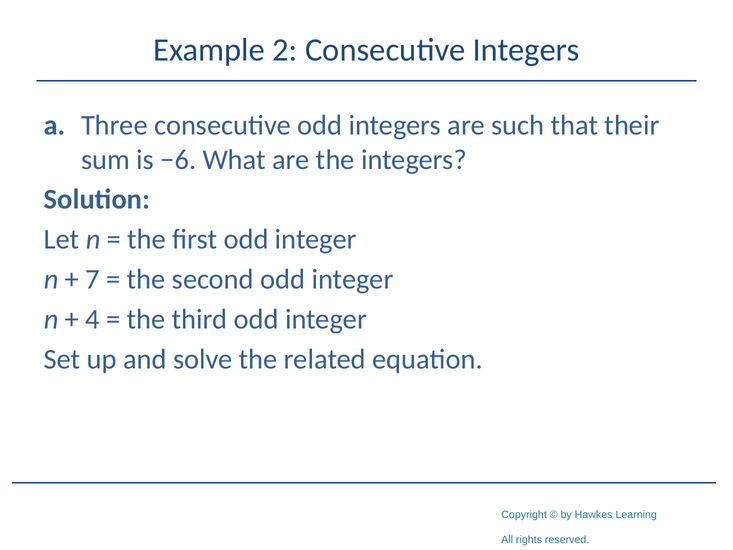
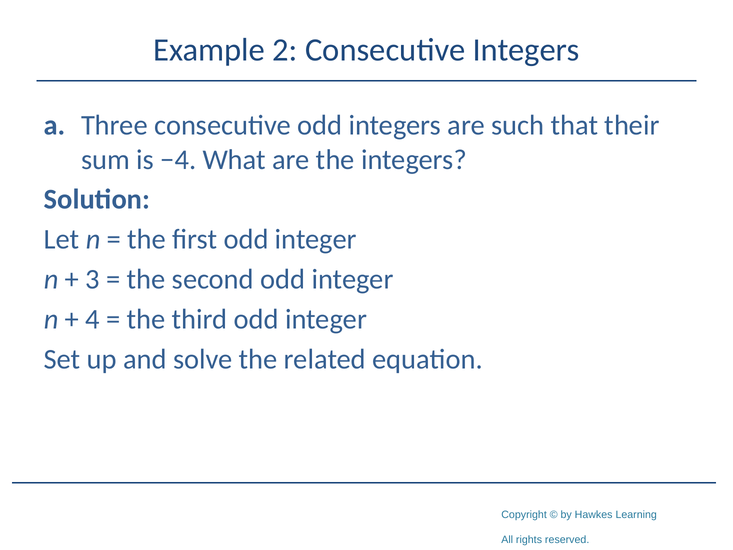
−6: −6 -> −4 (178, 160)
7: 7 -> 3 (93, 279)
